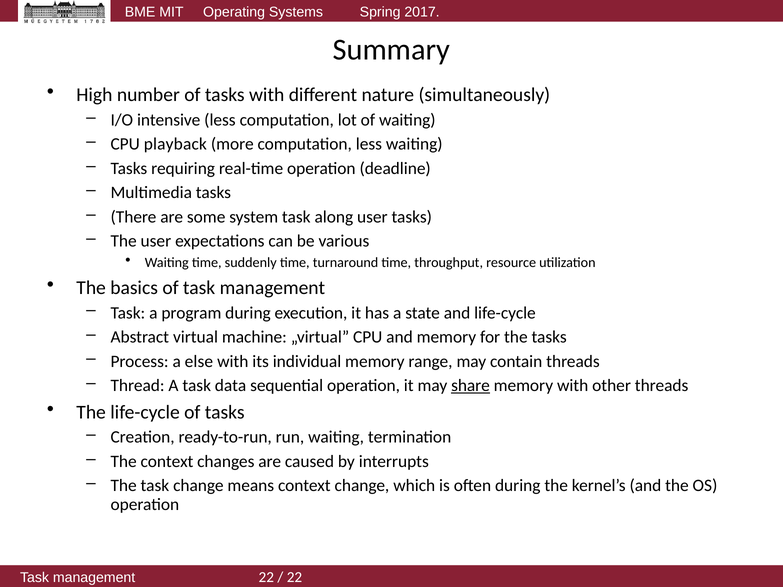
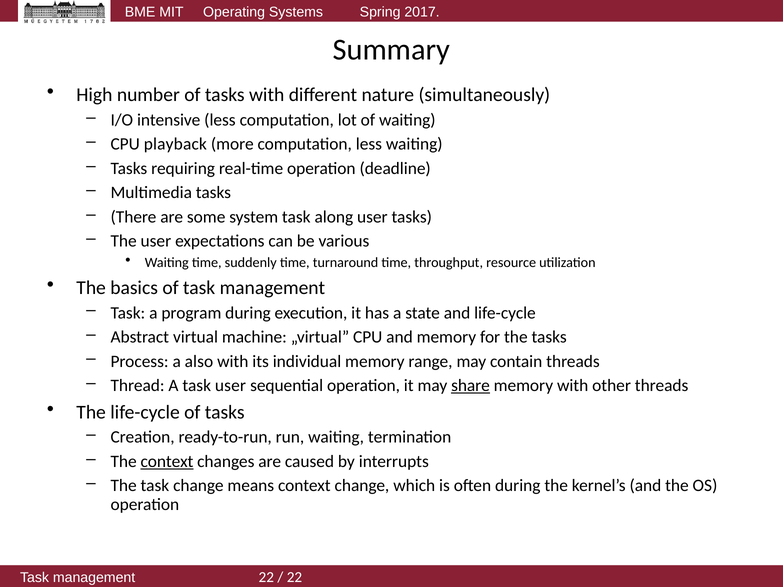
else: else -> also (199, 361)
task data: data -> user (230, 386)
context underline: none -> present (167, 462)
